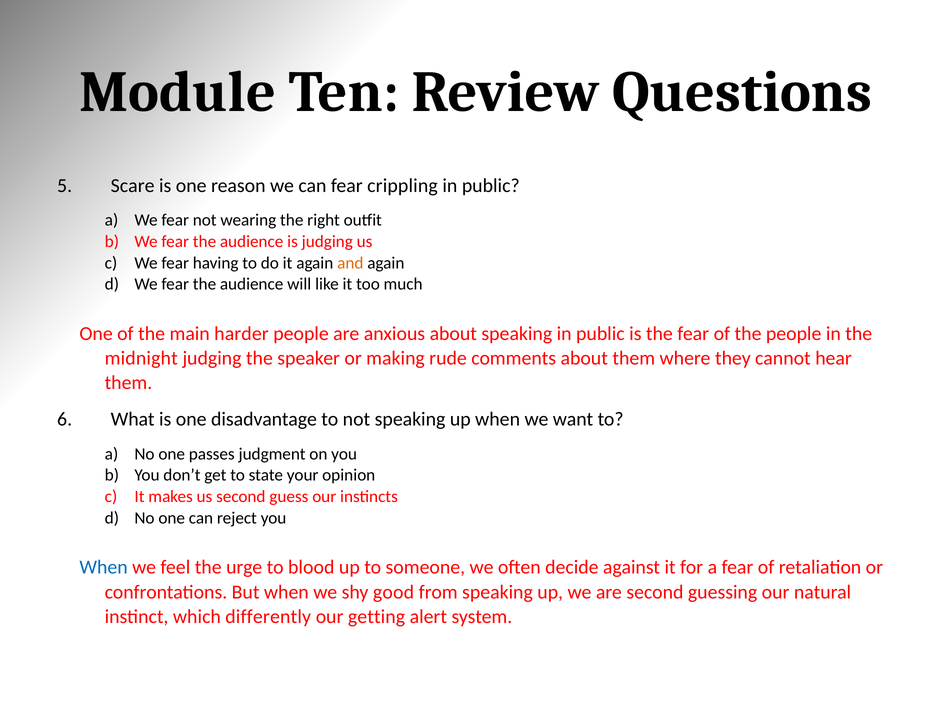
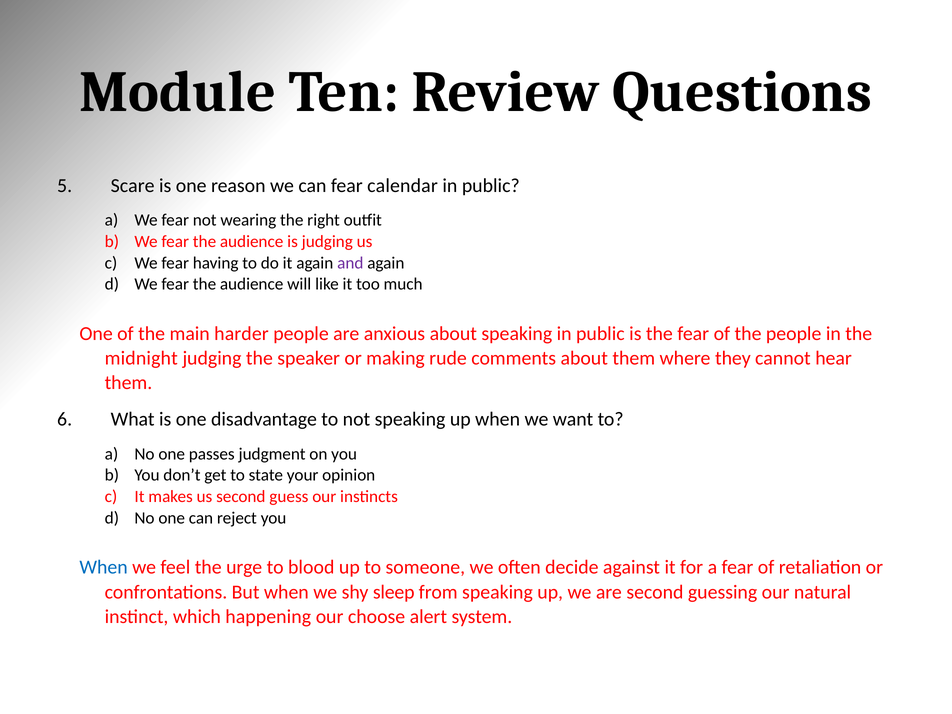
crippling: crippling -> calendar (402, 185)
and colour: orange -> purple (350, 263)
good: good -> sleep (394, 592)
differently: differently -> happening (268, 617)
getting: getting -> choose (377, 617)
